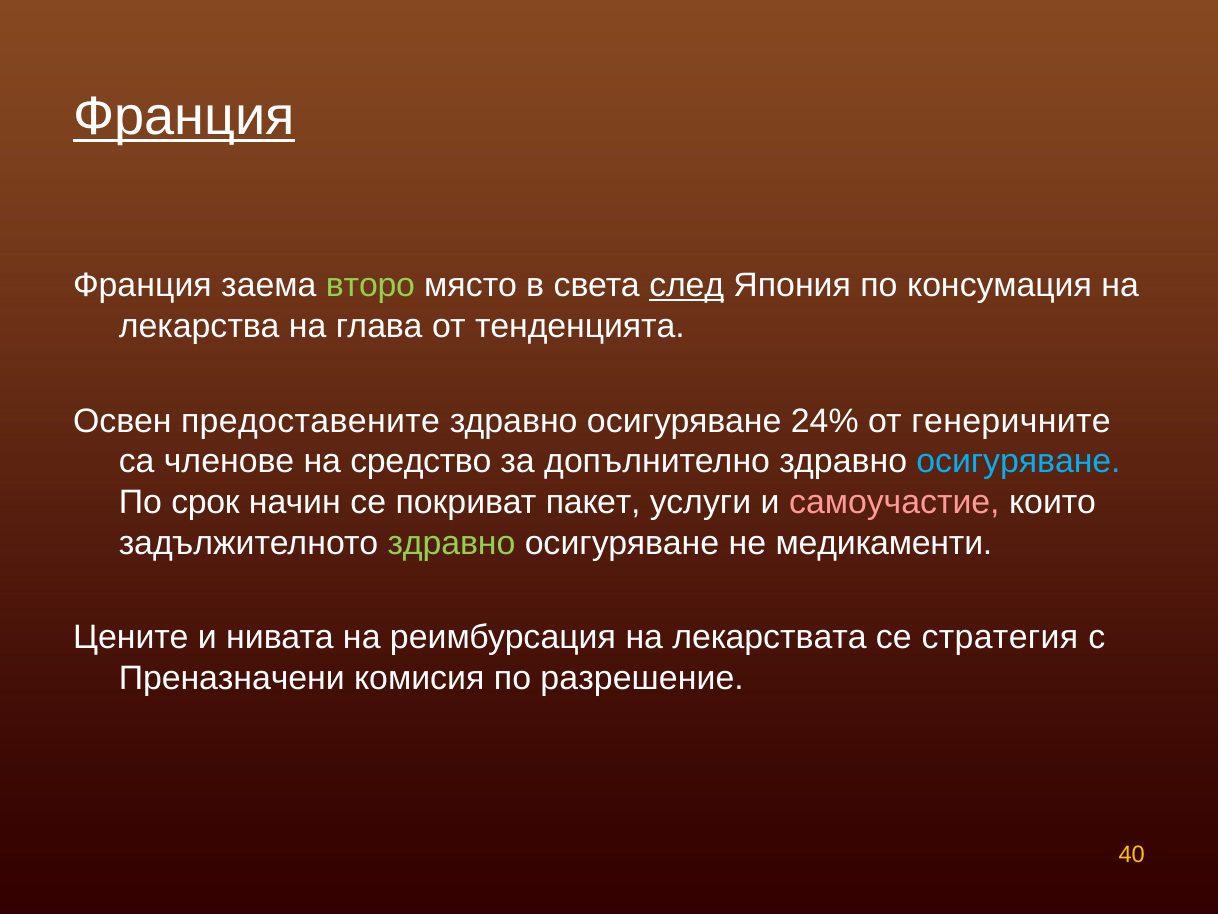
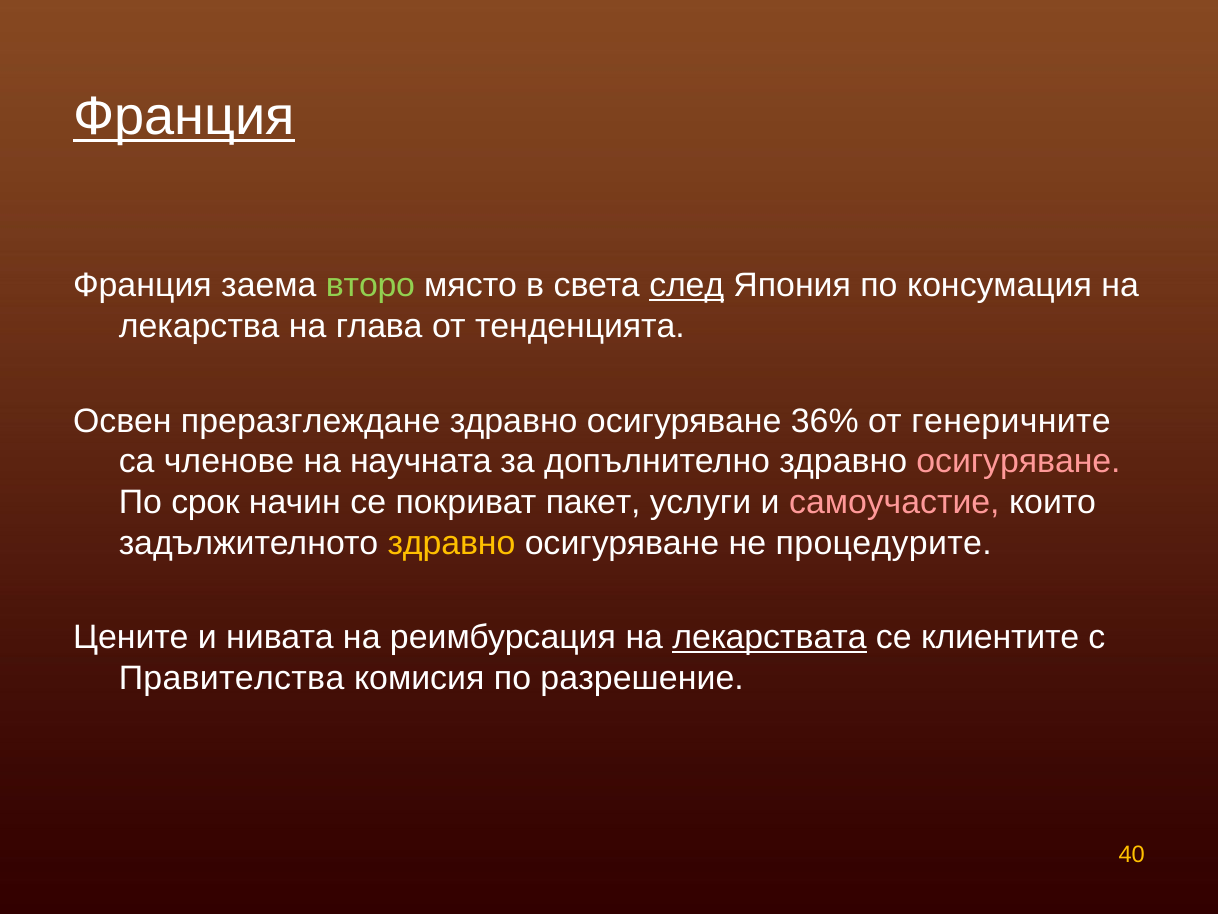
предоставените: предоставените -> преразглеждане (311, 421)
24%: 24% -> 36% (825, 421)
средство: средство -> научната (421, 461)
осигуряване colour: light blue -> pink (1019, 461)
здравно colour: light green -> yellow (451, 543)
медикаменти: медикаменти -> процедурите (884, 543)
лекарствата underline: none -> present (769, 637)
стратегия: стратегия -> клиентите (1000, 637)
Преназначени: Преназначени -> Правителства (232, 678)
